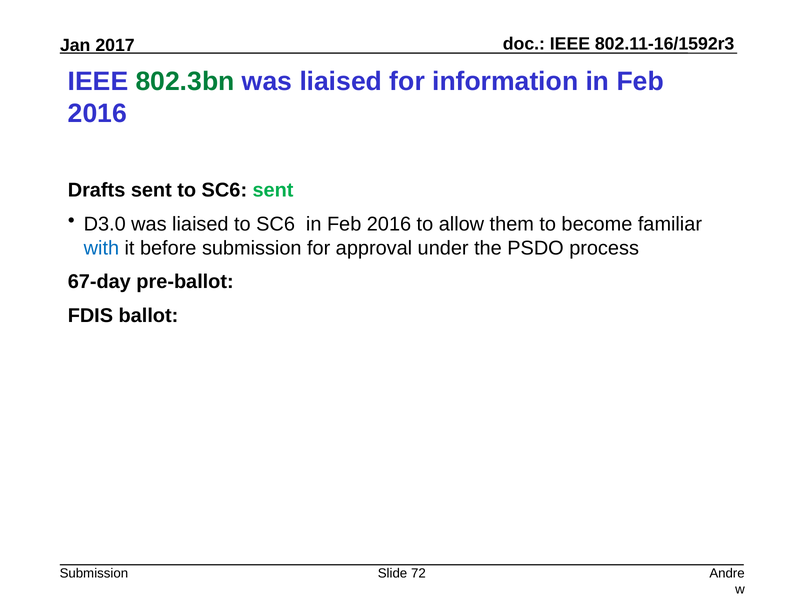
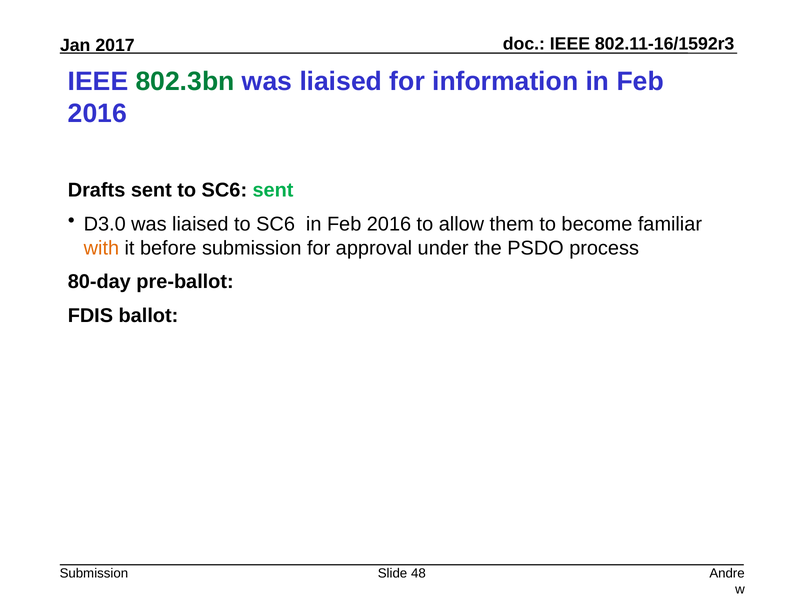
with colour: blue -> orange (101, 248)
67-day: 67-day -> 80-day (99, 282)
72: 72 -> 48 (418, 573)
